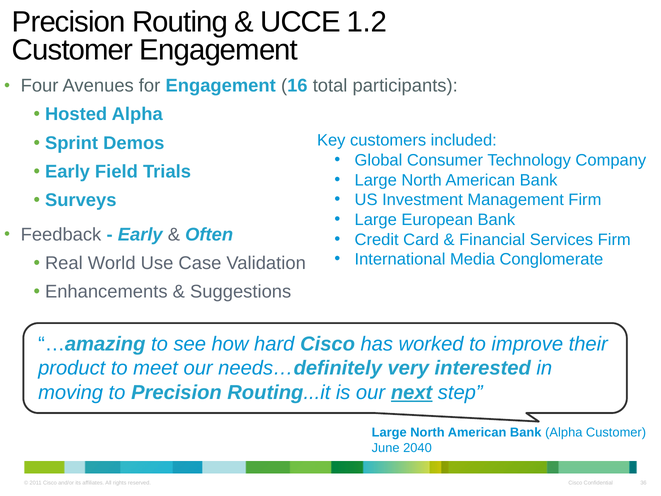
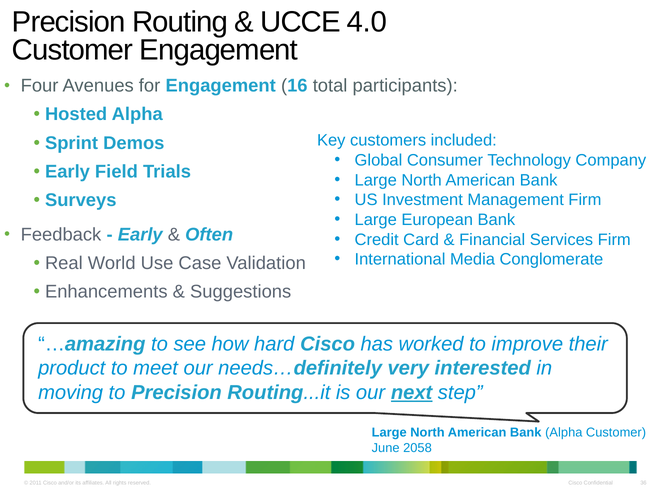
1.2: 1.2 -> 4.0 (367, 22)
2040: 2040 -> 2058 (417, 448)
